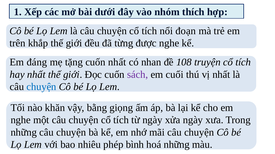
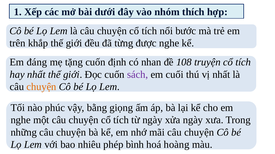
đoạn: đoạn -> bước (186, 31)
cuốn nhất: nhất -> định (117, 62)
chuyện colour: blue -> orange (41, 87)
khăn: khăn -> phúc (55, 108)
hoá những: những -> hoàng (177, 145)
